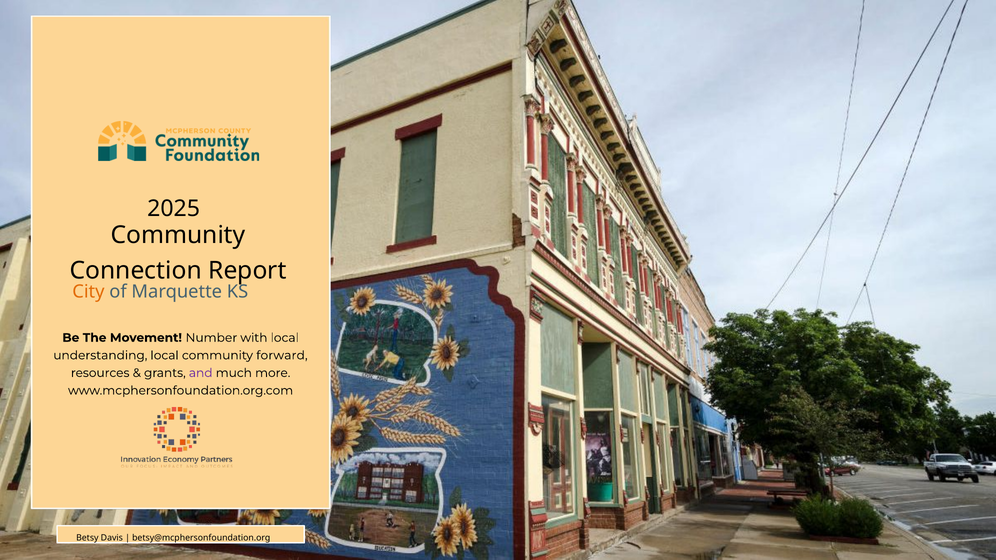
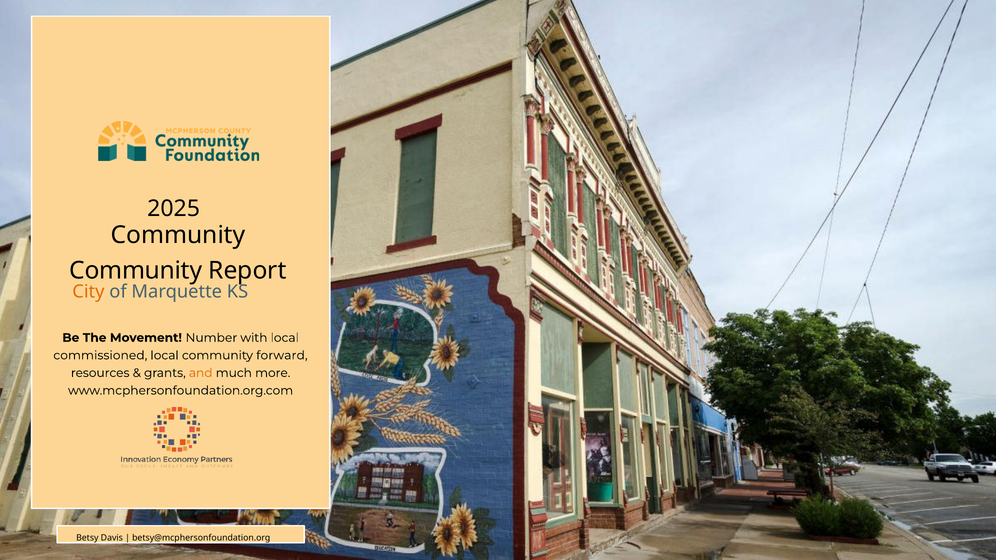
Connection: Connection -> Community (136, 271)
understanding: understanding -> commissioned (100, 355)
and colour: purple -> orange (201, 373)
